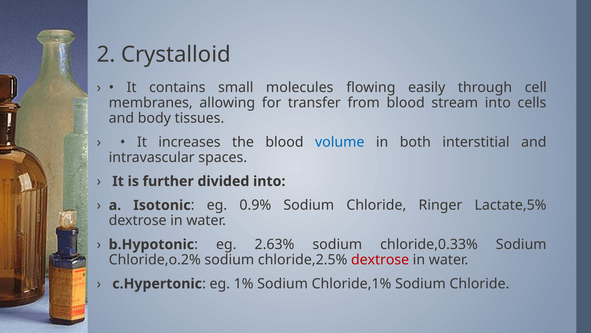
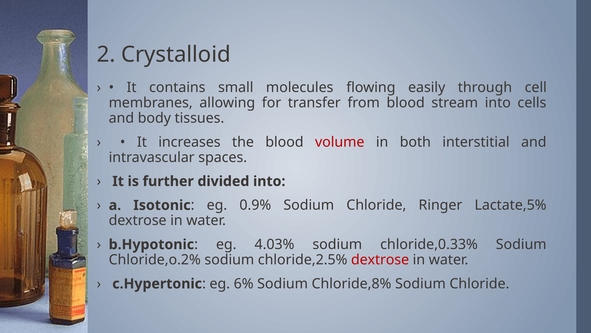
volume colour: blue -> red (340, 142)
2.63%: 2.63% -> 4.03% (275, 244)
1%: 1% -> 6% (244, 283)
Chloride,1%: Chloride,1% -> Chloride,8% (352, 283)
